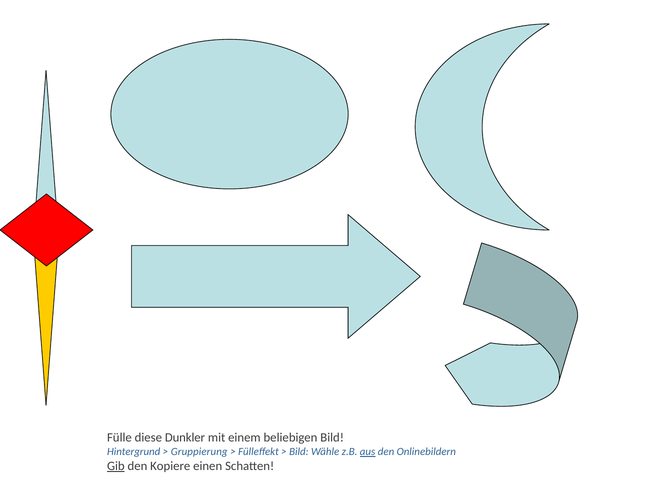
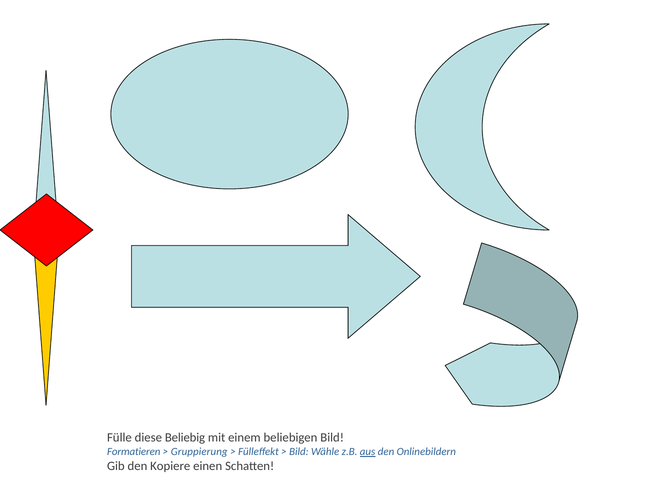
Dunkler: Dunkler -> Beliebig (185, 438)
Hintergrund: Hintergrund -> Formatieren (134, 452)
Gib underline: present -> none (116, 466)
